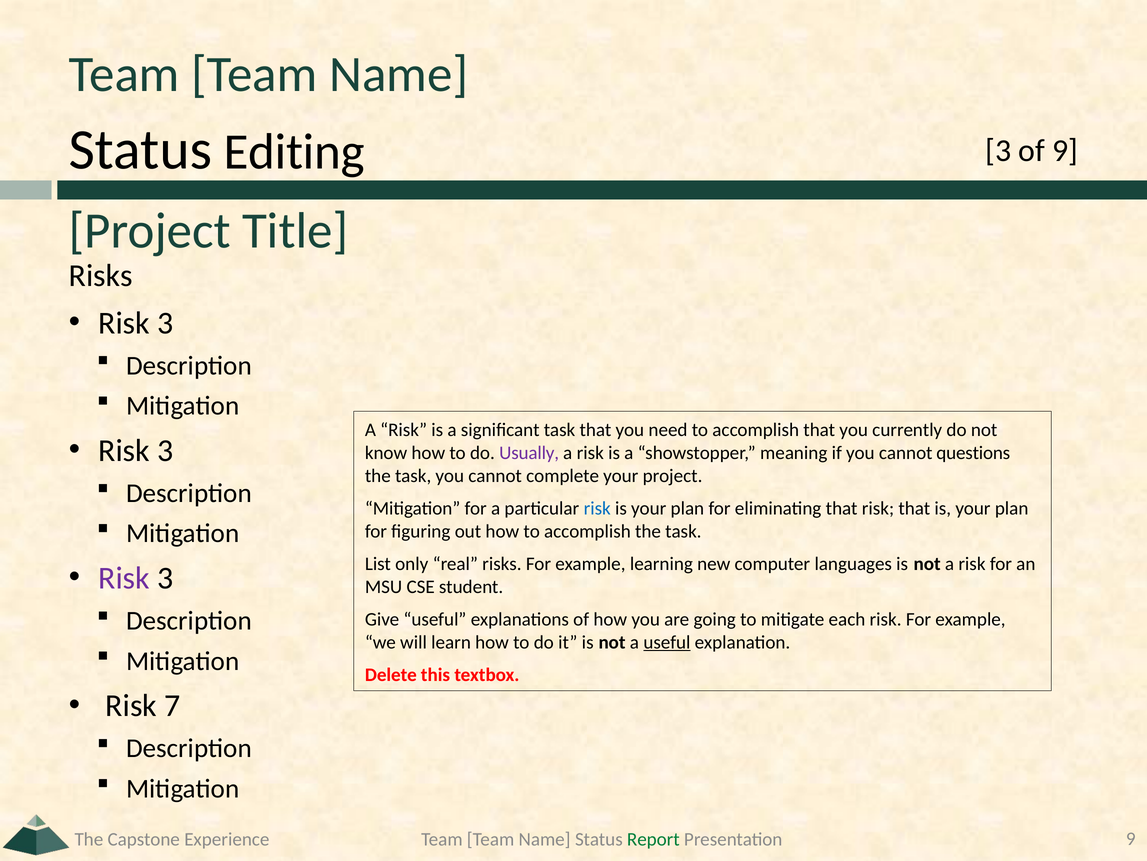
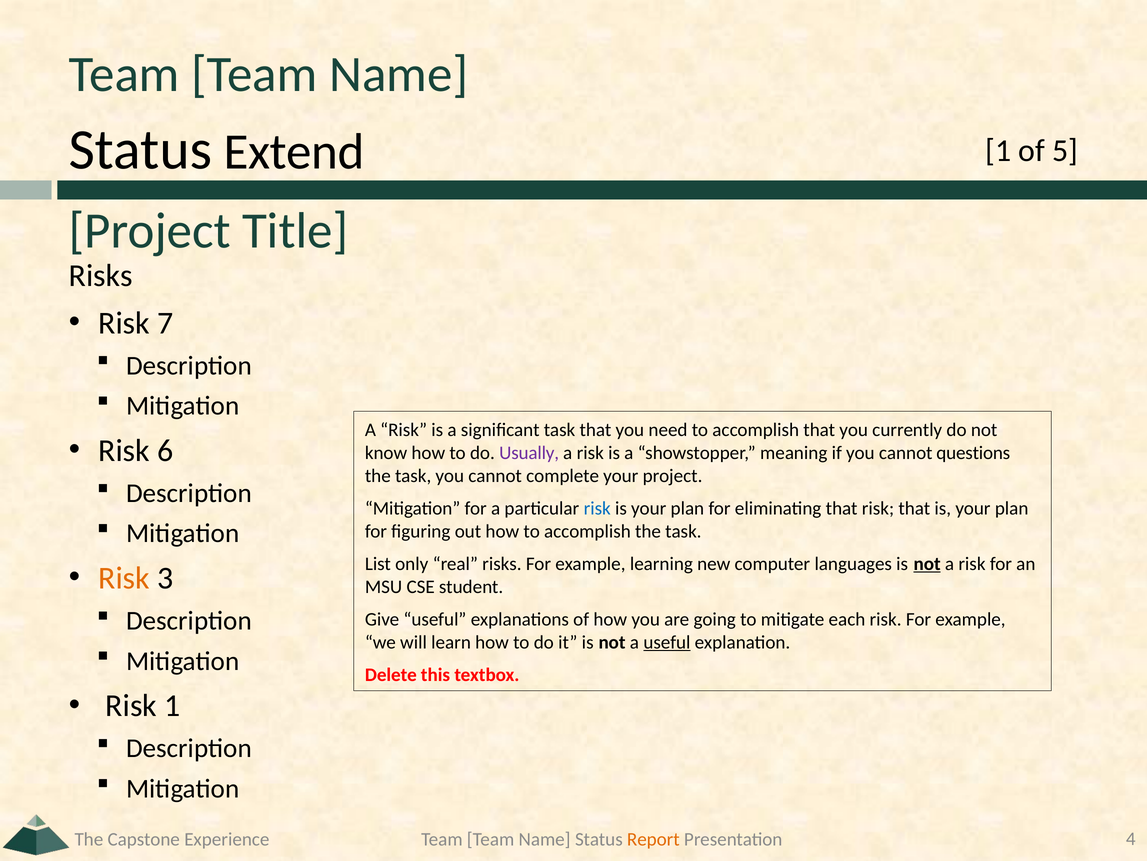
Editing: Editing -> Extend (294, 152)
3: 3 -> 1 (998, 151)
of 9: 9 -> 5 (1065, 151)
3: 3 -> 7 (165, 323)
3: 3 -> 6 (165, 450)
not underline: none -> present (927, 563)
Risk colour: purple -> orange (124, 578)
Risk 7: 7 -> 1 (172, 705)
Report colour: green -> orange (653, 839)
Presentation 9: 9 -> 4 (1131, 838)
